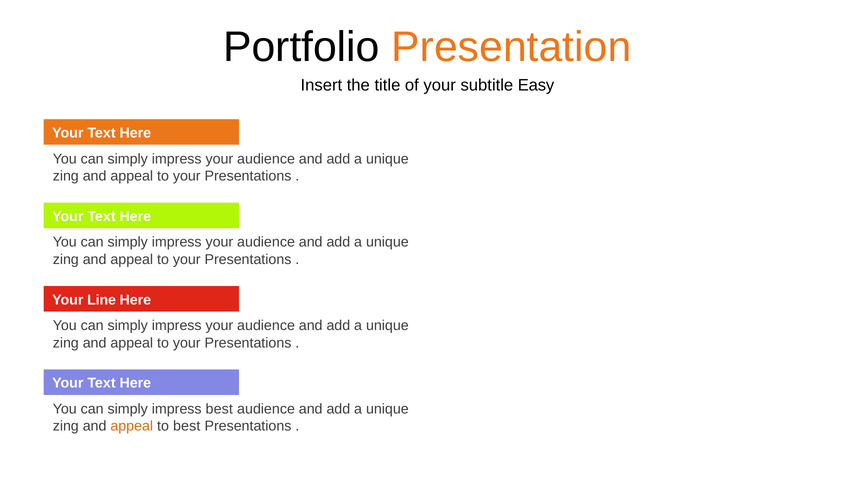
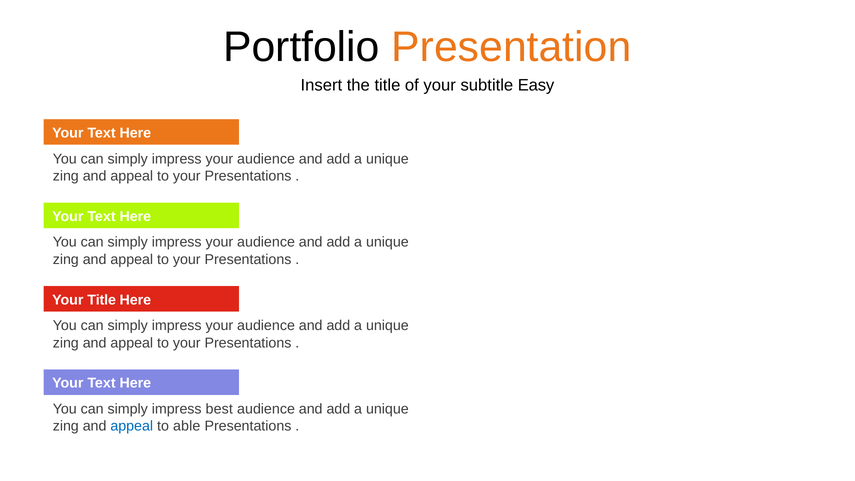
Your Line: Line -> Title (102, 300)
appeal colour: orange -> blue (132, 426)
to best: best -> able (187, 426)
